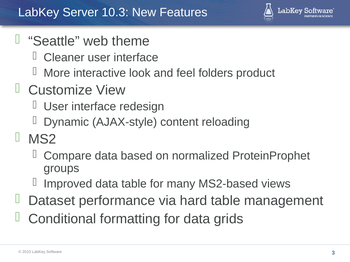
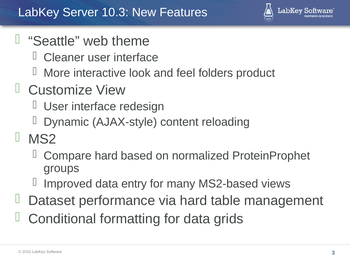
Compare data: data -> hard (106, 156)
data table: table -> entry (134, 184)
